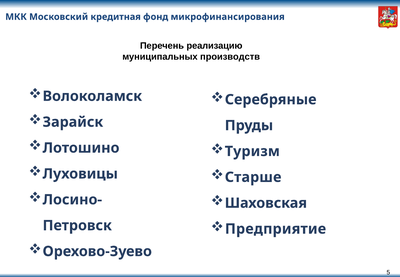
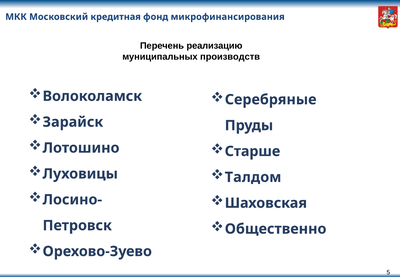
Туризм: Туризм -> Старше (252, 151)
Старше: Старше -> Талдом (253, 177)
Предприятие: Предприятие -> Общественно (276, 229)
